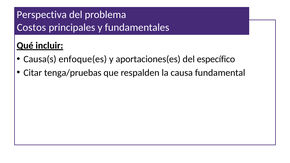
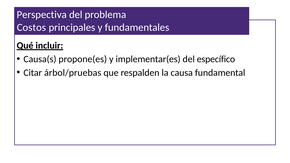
enfoque(es: enfoque(es -> propone(es (83, 59)
aportaciones(es: aportaciones(es -> implementar(es (148, 59)
tenga/pruebas: tenga/pruebas -> árbol/pruebas (73, 73)
